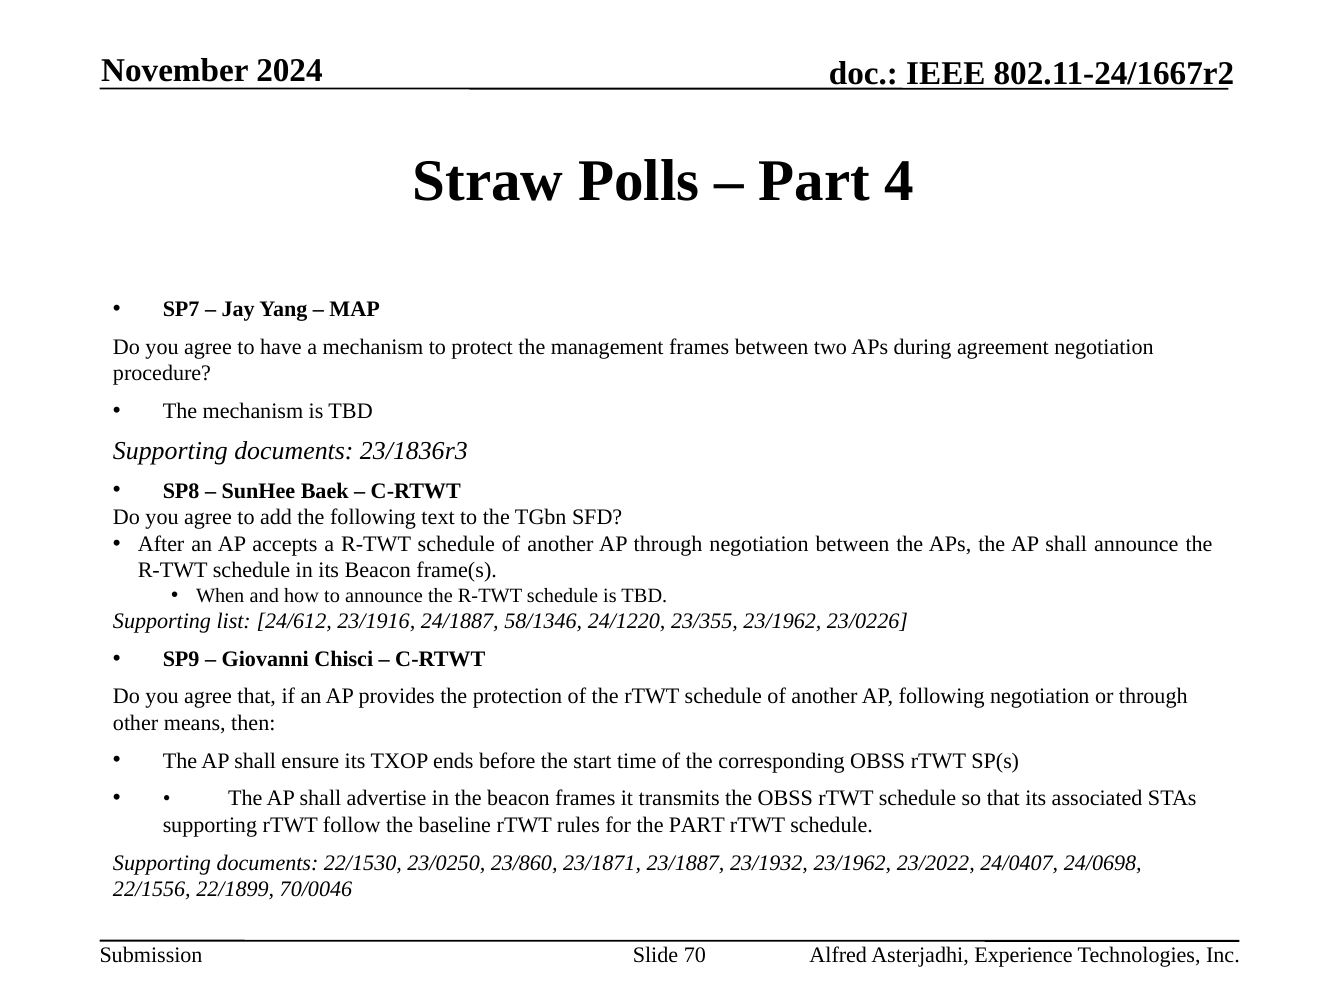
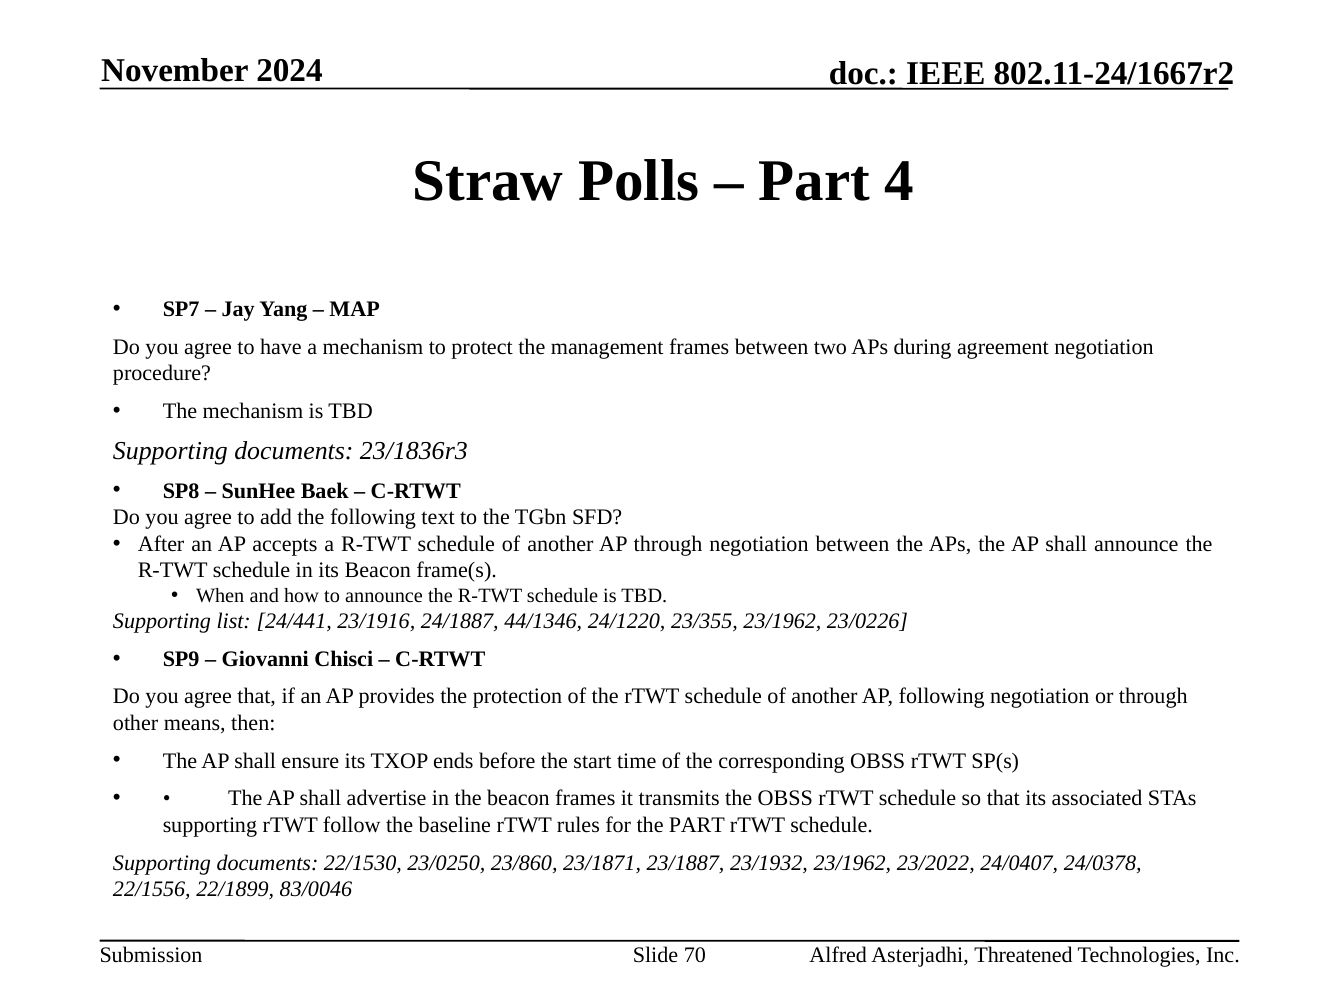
24/612: 24/612 -> 24/441 (294, 621)
58/1346: 58/1346 -> 44/1346 (543, 621)
24/0698: 24/0698 -> 24/0378 (1103, 863)
70/0046: 70/0046 -> 83/0046 (316, 889)
Experience: Experience -> Threatened (1024, 955)
